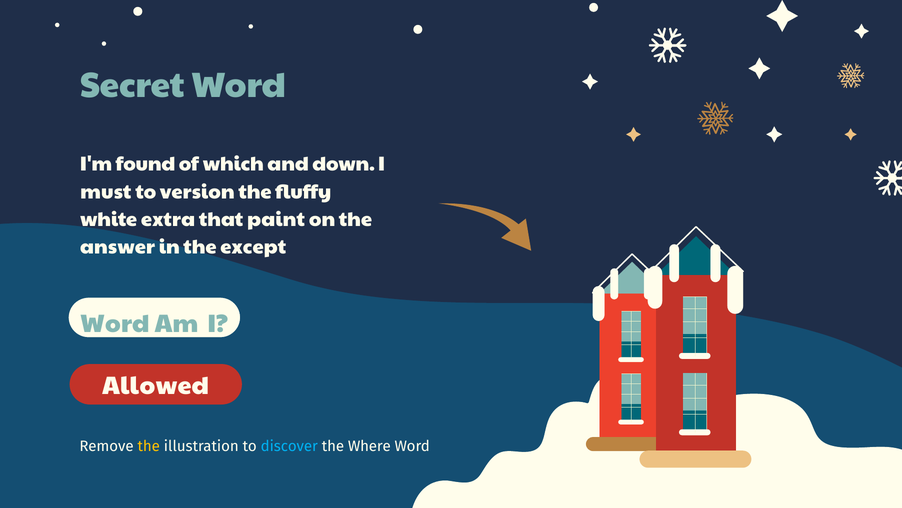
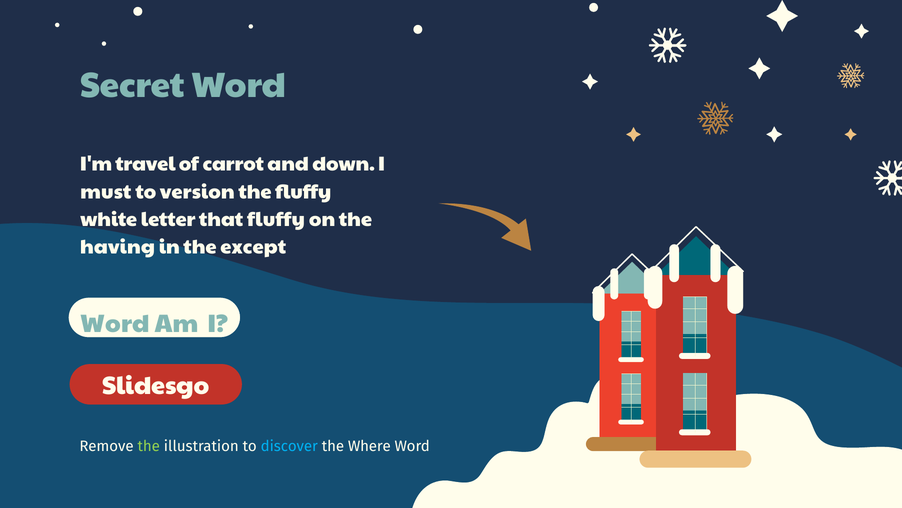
found: found -> travel (146, 164)
which: which -> carrot (233, 164)
extra: extra -> letter (168, 219)
that paint: paint -> fluffy (276, 219)
answer: answer -> having (118, 247)
Allowed: Allowed -> Slidesgo (156, 386)
the colour: yellow -> light green (149, 446)
